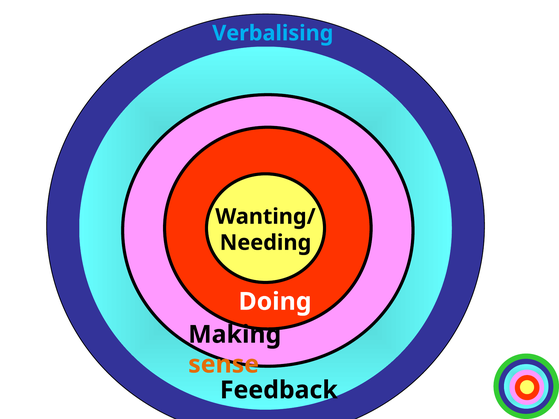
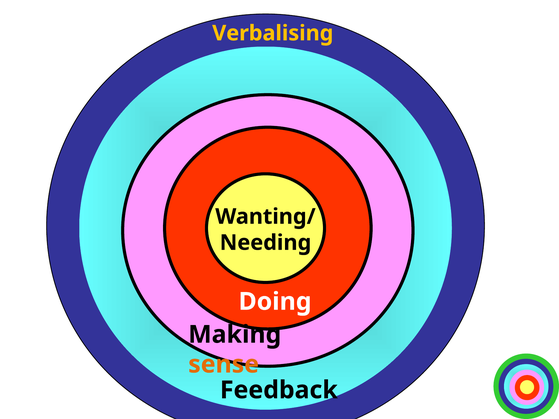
Verbalising colour: light blue -> yellow (273, 33)
